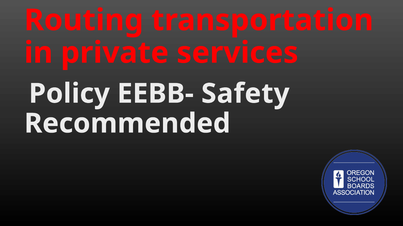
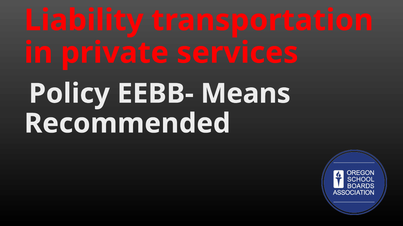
Routing: Routing -> Liability (84, 20)
Safety: Safety -> Means (246, 94)
